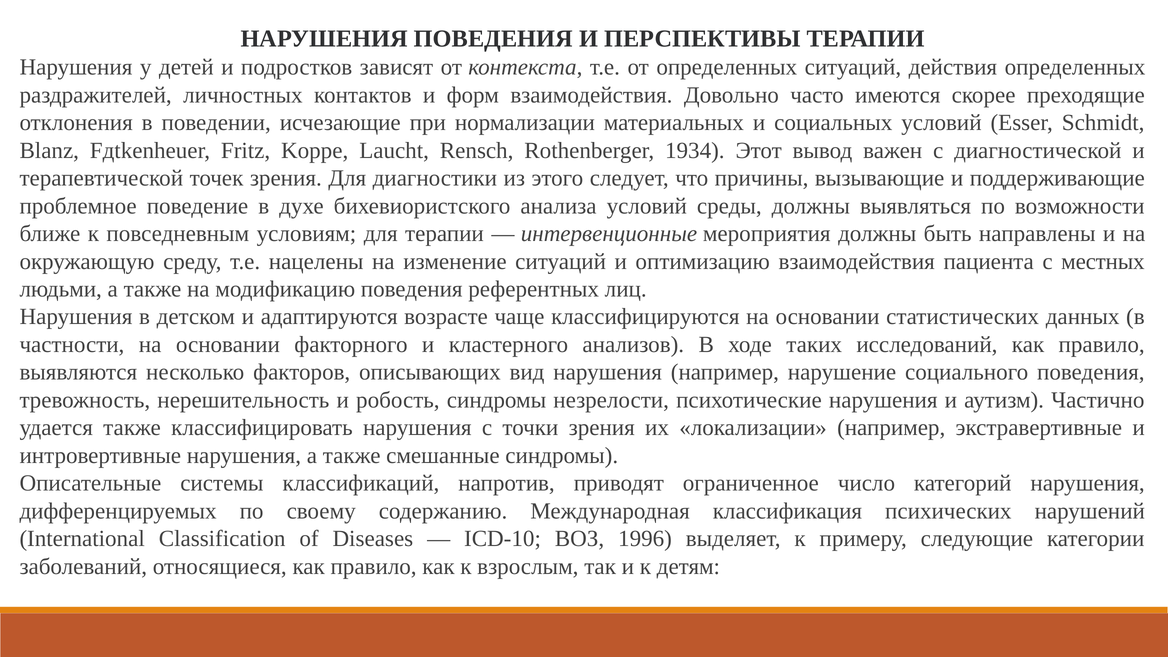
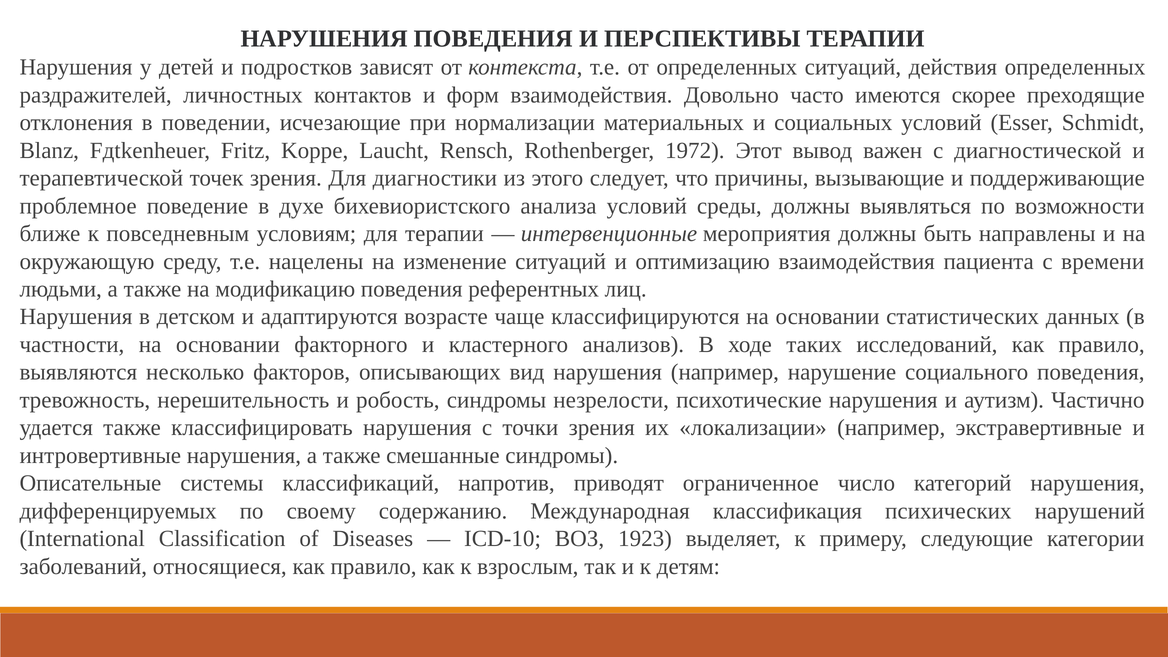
1934: 1934 -> 1972 (695, 150)
местных: местных -> времени (1103, 261)
1996: 1996 -> 1923 (645, 539)
